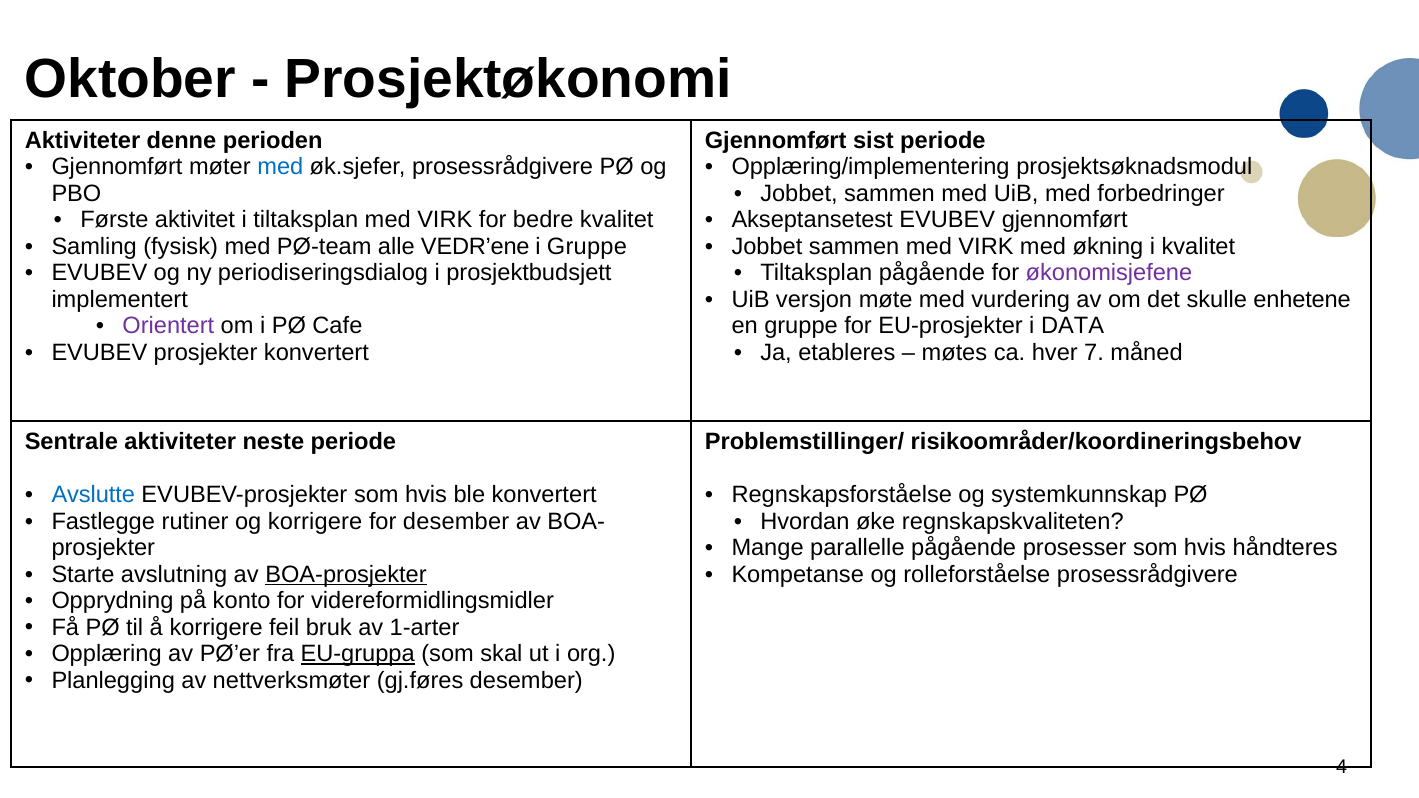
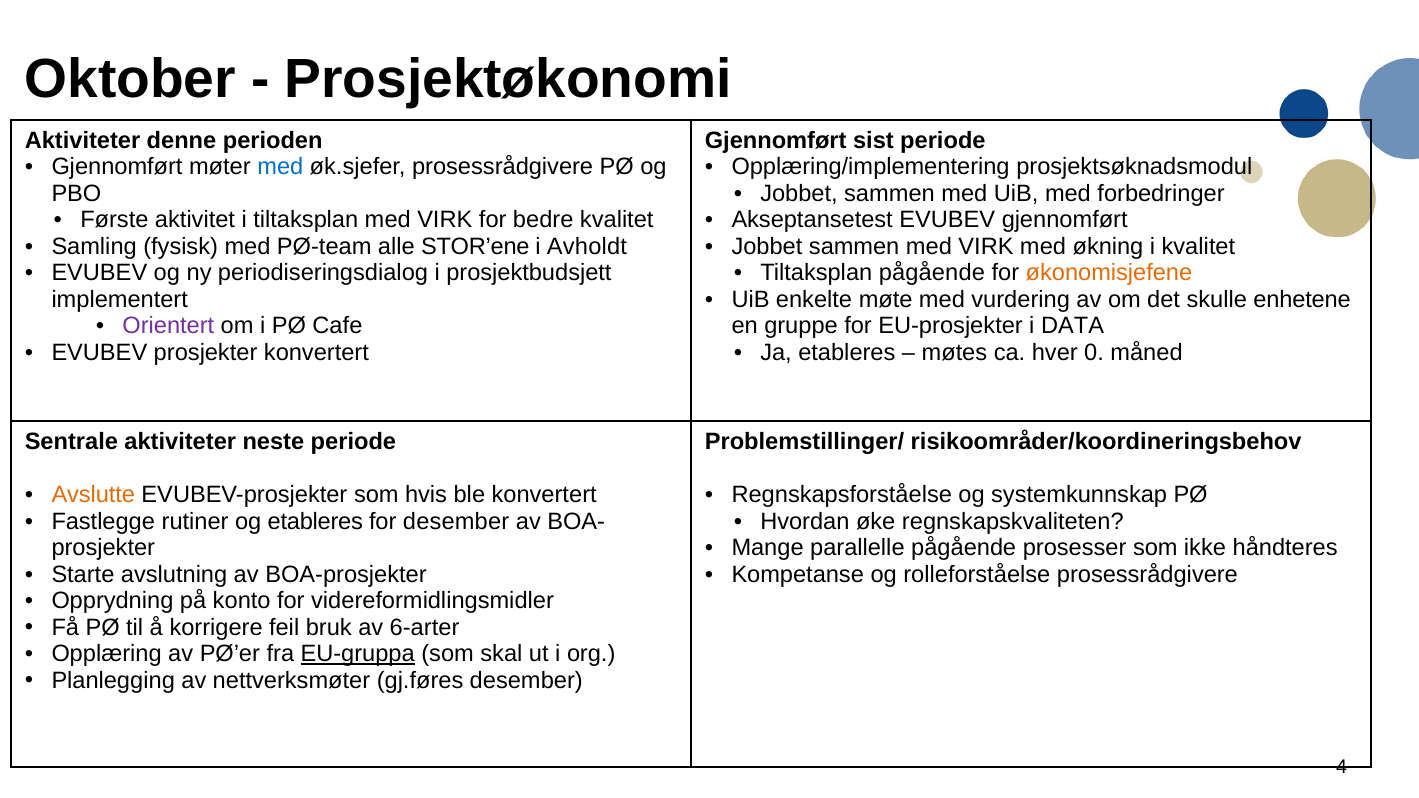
VEDR’ene: VEDR’ene -> STOR’ene (475, 247)
i Gruppe: Gruppe -> Avholdt (587, 247)
økonomisjefene colour: purple -> orange (1109, 273)
versjon: versjon -> enkelte (814, 299)
7: 7 -> 0 (1094, 352)
Avslutte colour: blue -> orange (93, 495)
og korrigere: korrigere -> etableres (315, 522)
prosesser som hvis: hvis -> ikke (1205, 548)
BOA-prosjekter underline: present -> none (346, 574)
1-arter: 1-arter -> 6-arter (425, 627)
